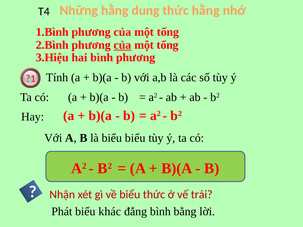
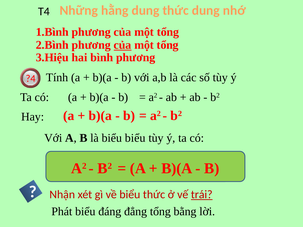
thức hằng: hằng -> dung (206, 11)
?1: ?1 -> ?4 (31, 79)
trái underline: none -> present (202, 195)
khác: khác -> đáng (110, 212)
đẳng bình: bình -> tổng (160, 212)
